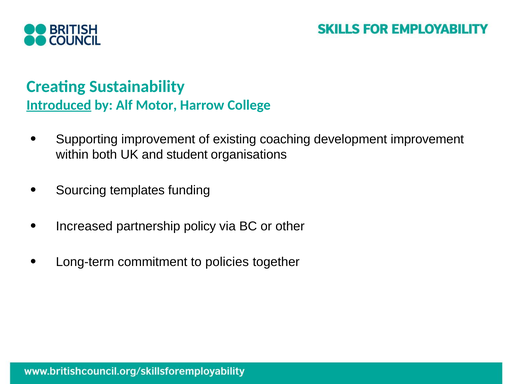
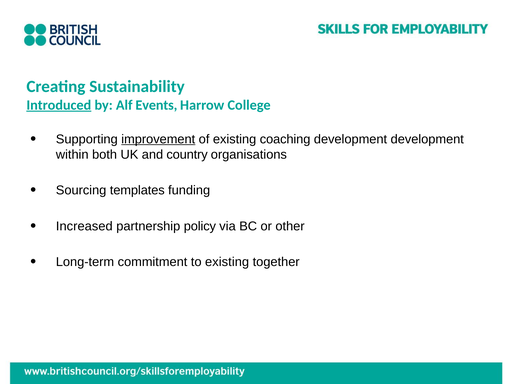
Motor: Motor -> Events (156, 105)
improvement underline: none -> present (158, 139)
development improvement: improvement -> development (427, 139)
student: student -> country (187, 154)
to policies: policies -> existing (227, 262)
